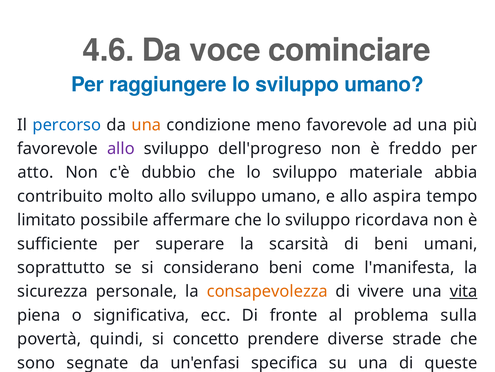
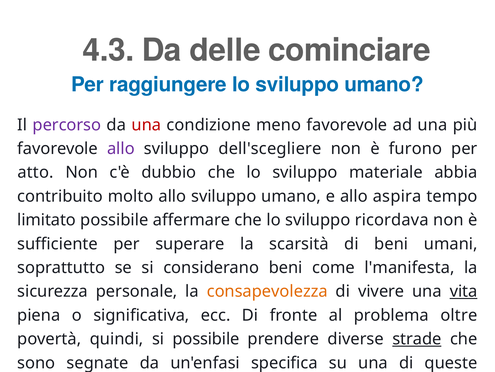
4.6: 4.6 -> 4.3 (108, 50)
voce: voce -> delle (225, 50)
percorso colour: blue -> purple (67, 125)
una colour: orange -> red (146, 125)
dell'progreso: dell'progreso -> dell'scegliere (270, 148)
freddo: freddo -> furono (415, 148)
sulla: sulla -> oltre (459, 315)
si concetto: concetto -> possibile (206, 338)
strade underline: none -> present (417, 338)
